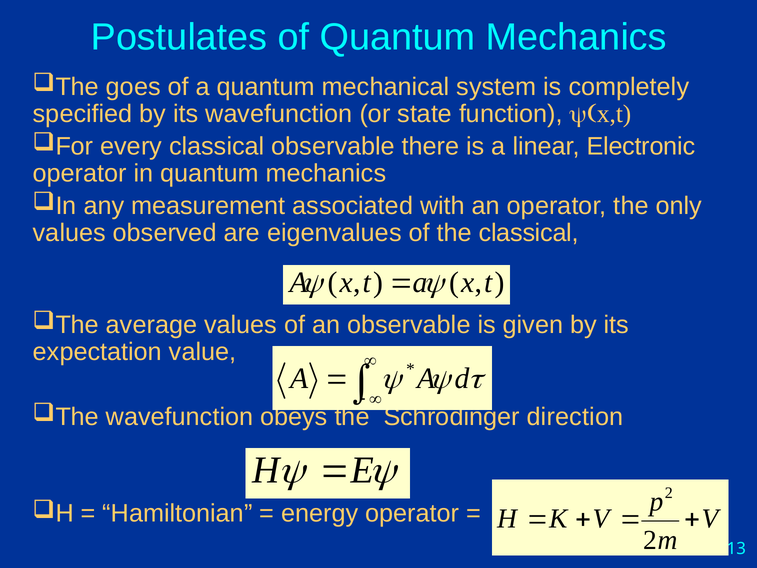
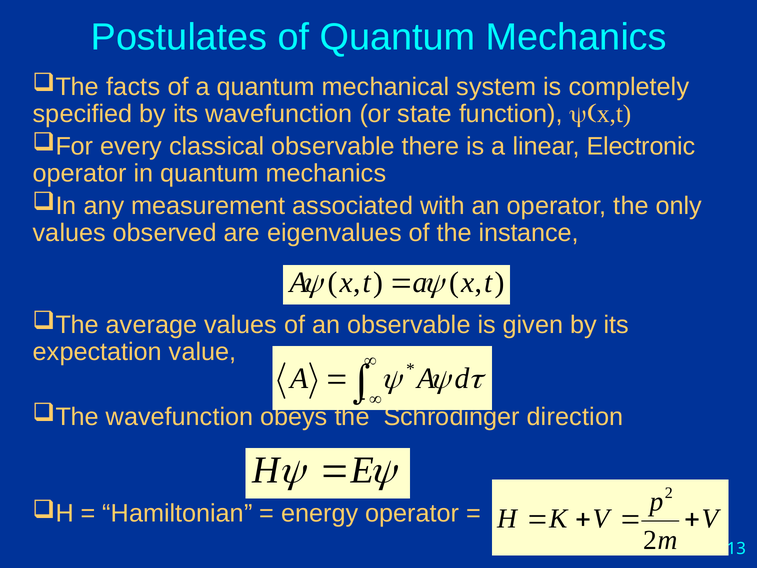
goes: goes -> facts (133, 87)
the classical: classical -> instance (529, 233)
